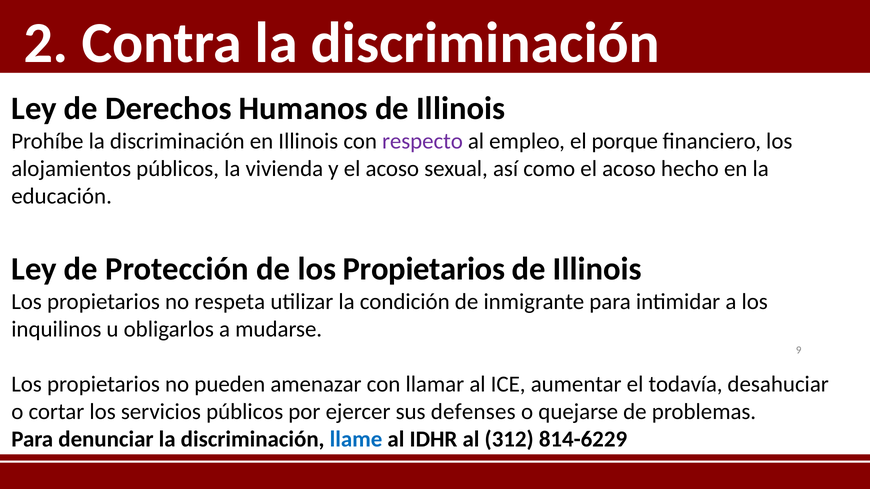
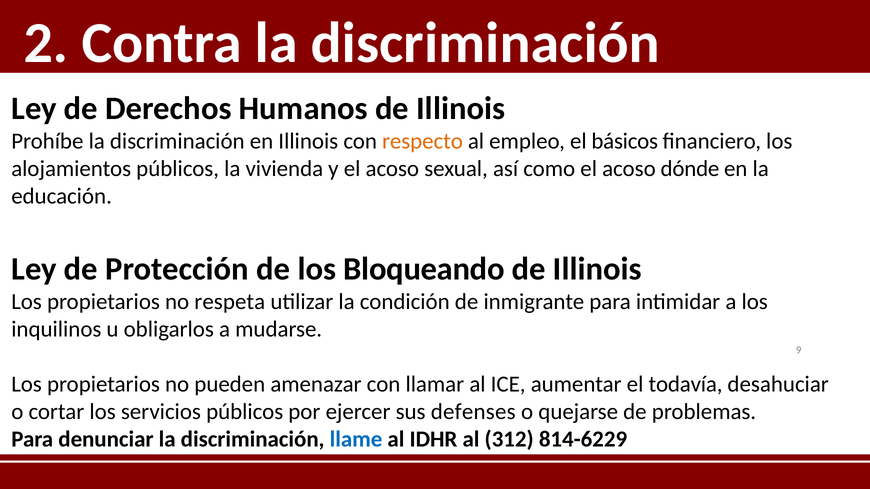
respecto colour: purple -> orange (422, 141)
porque: porque -> básicos (625, 141)
hecho: hecho -> dónde (690, 169)
de los Propietarios: Propietarios -> Bloqueando (424, 269)
